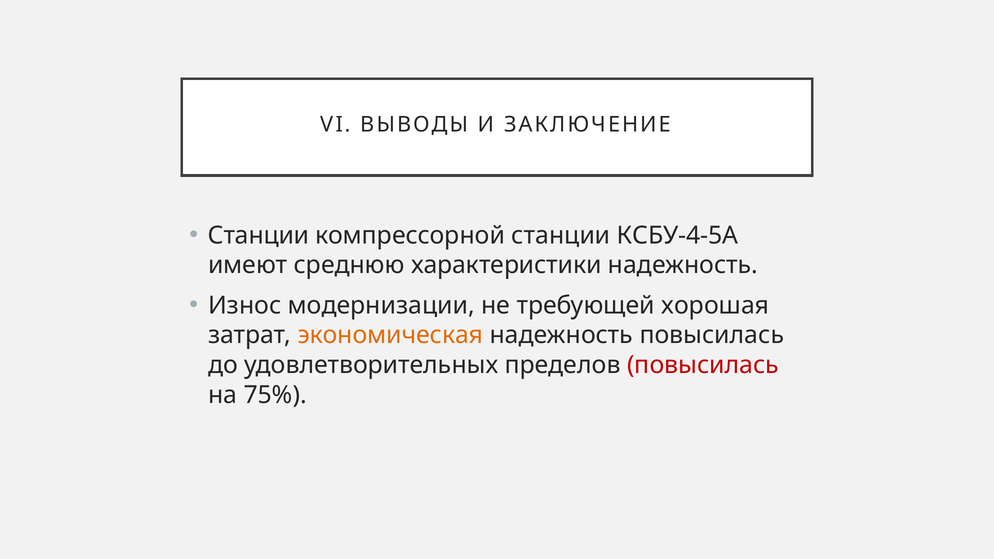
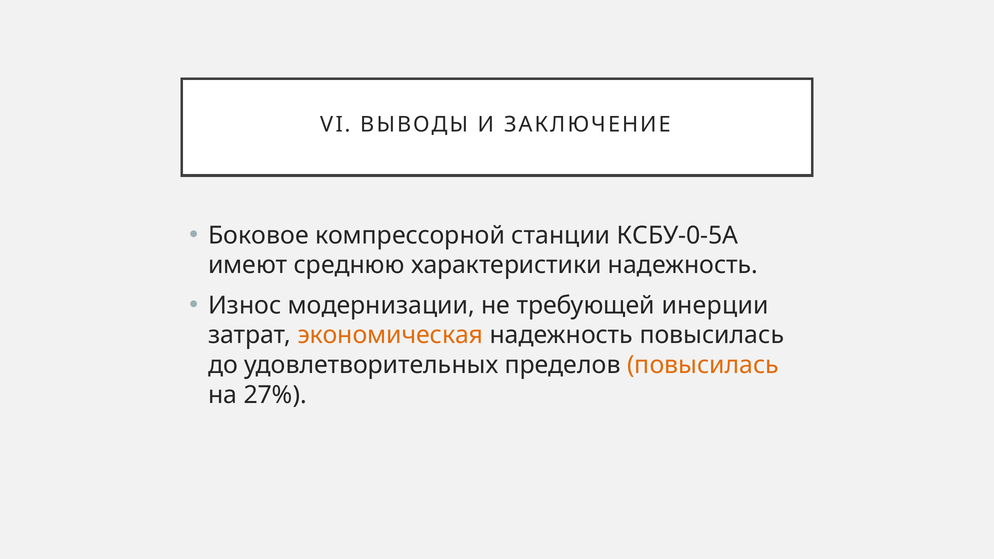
Станции: Станции -> Боковое (258, 235)
КСБУ-4-5А: КСБУ-4-5А -> КСБУ-0-5А (678, 235)
хорошая: хорошая -> инерции (715, 305)
повысилась colour: red -> orange (703, 365)
75%: 75% -> 27% (275, 395)
